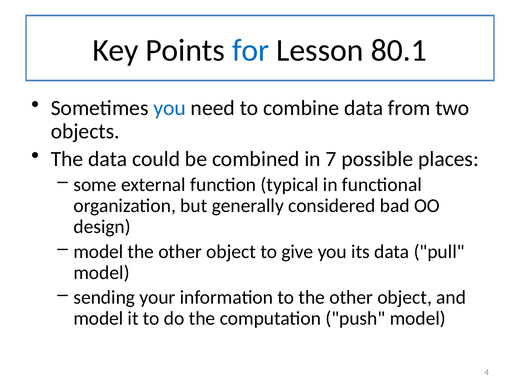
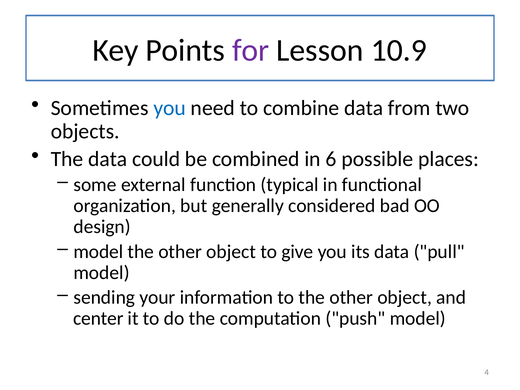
for colour: blue -> purple (251, 50)
80.1: 80.1 -> 10.9 (399, 50)
7: 7 -> 6 (331, 159)
model: model -> center (98, 318)
